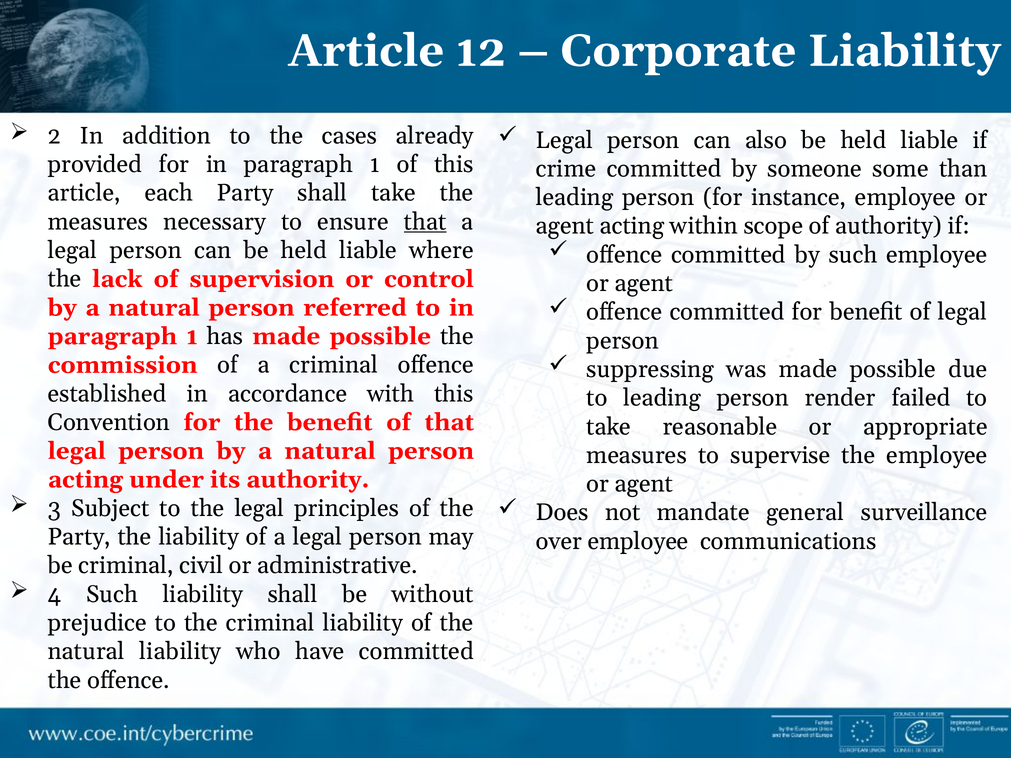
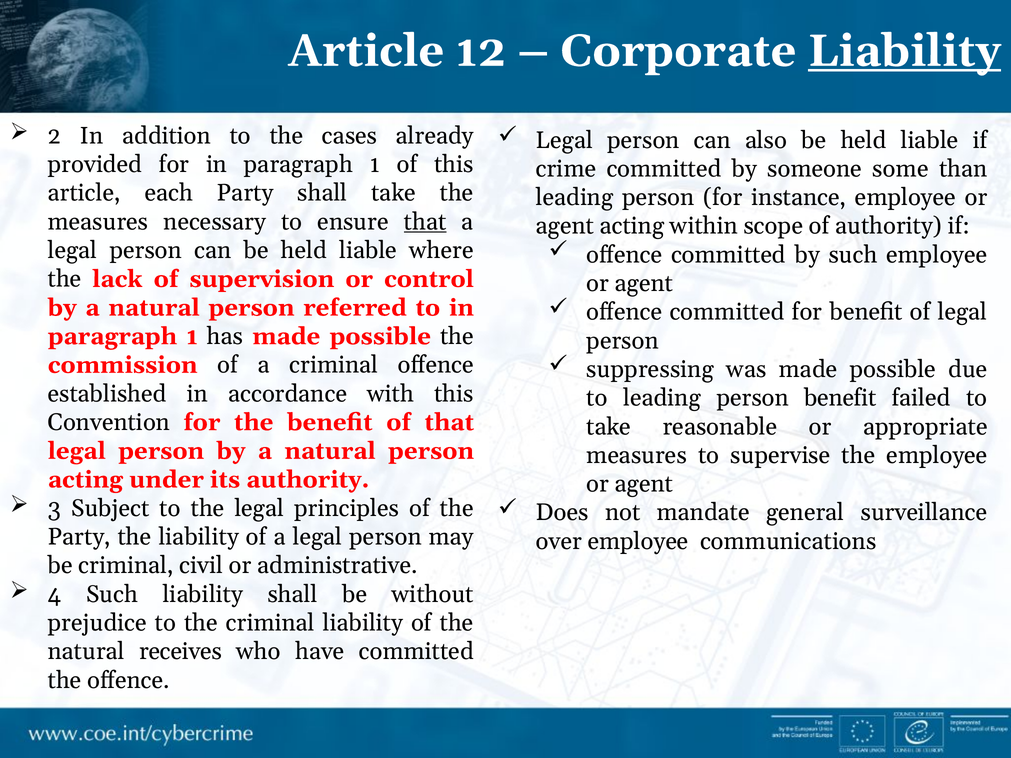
Liability underline: none -> present (904, 51)
person render: render -> benefit (840, 398)
natural liability: liability -> receives (181, 652)
